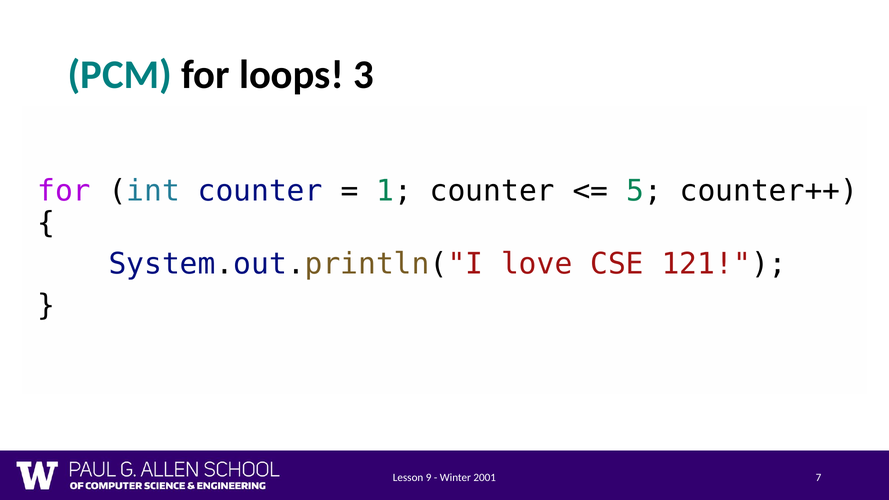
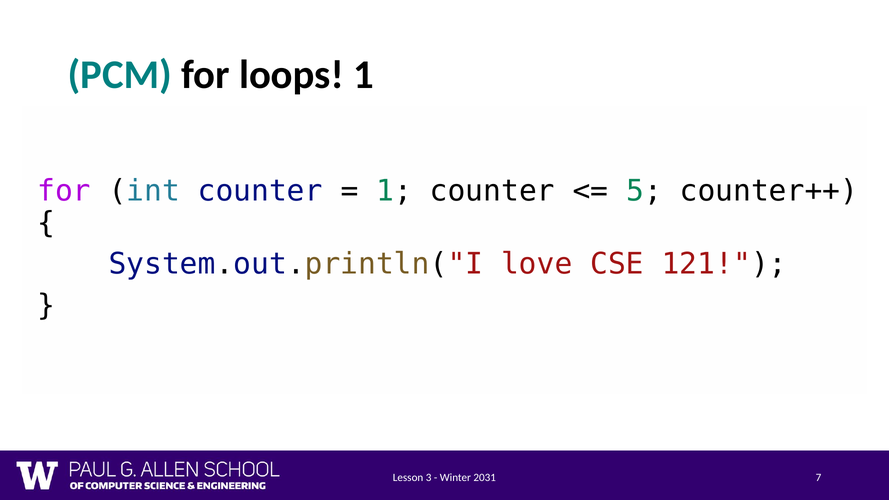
loops 3: 3 -> 1 (363, 75)
9: 9 -> 3 (429, 478)
2001: 2001 -> 2031 (485, 478)
